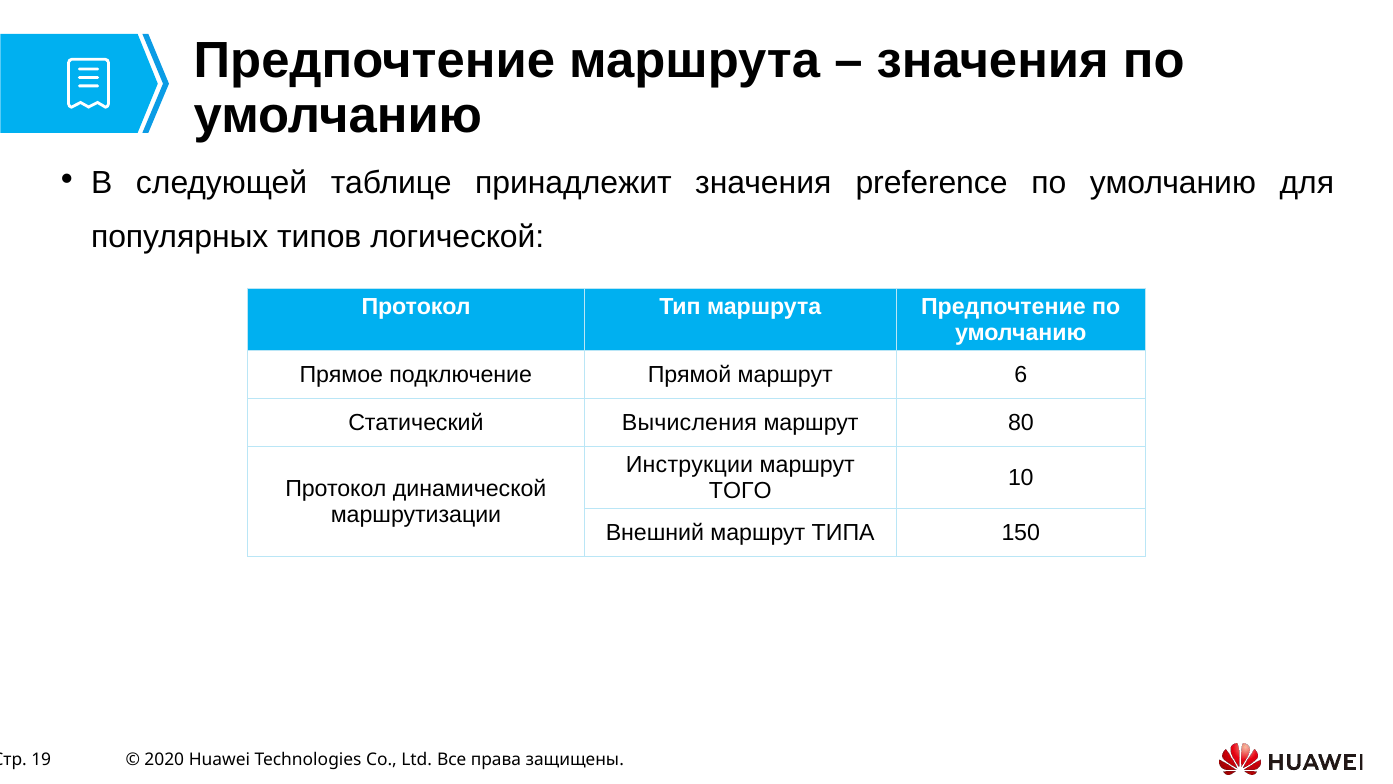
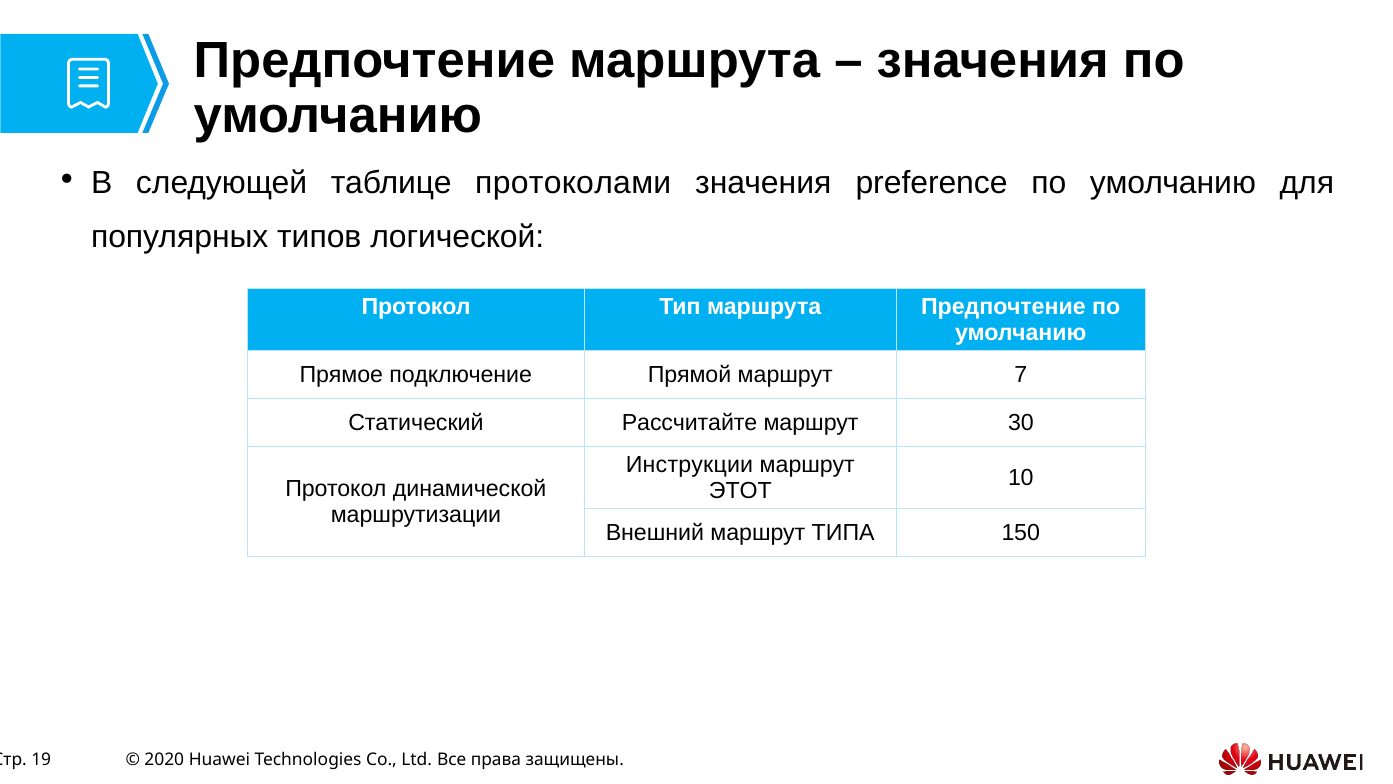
принадлежит: принадлежит -> протоколами (573, 183)
6: 6 -> 7 (1021, 375)
Вычисления: Вычисления -> Рассчитайте (690, 423)
80: 80 -> 30 (1021, 423)
ТОГО: ТОГО -> ЭТОТ (740, 491)
